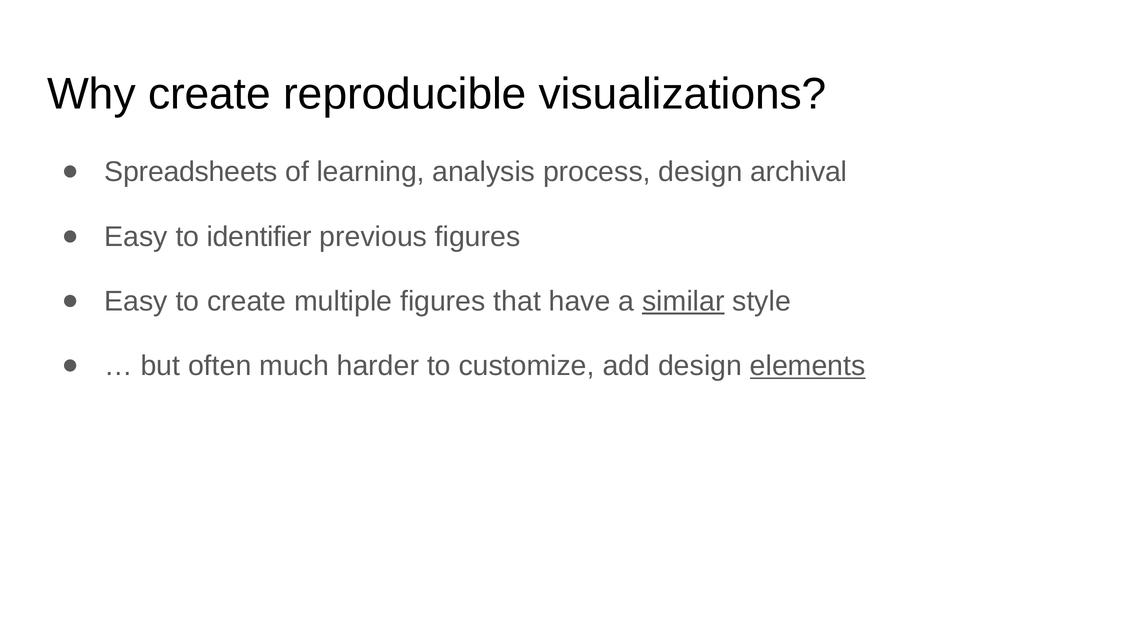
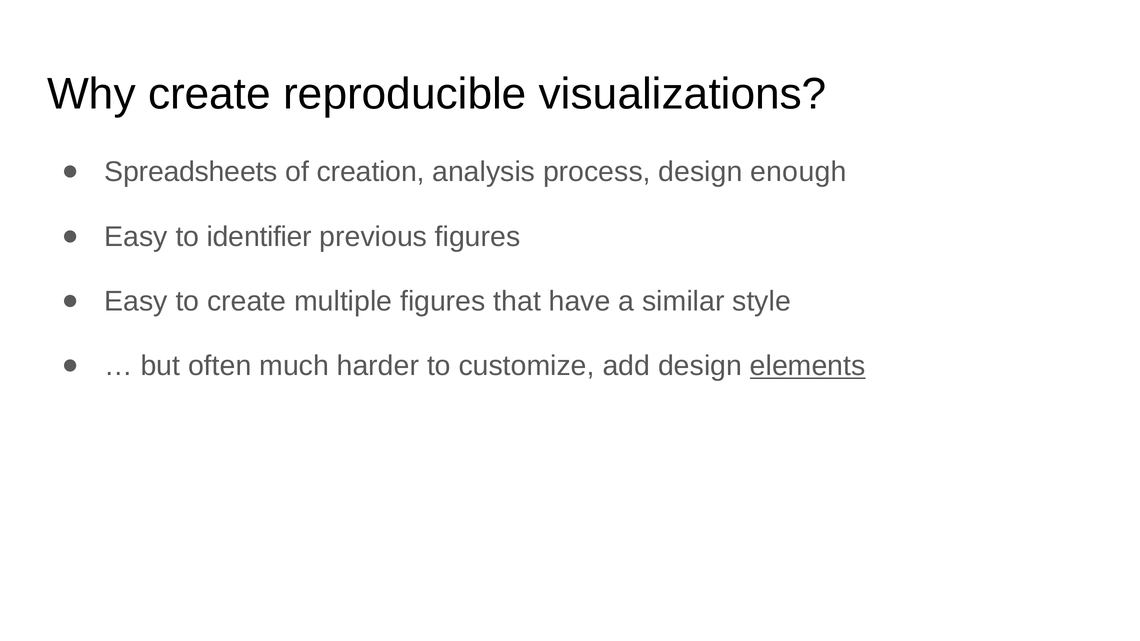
learning: learning -> creation (371, 172)
archival: archival -> enough (798, 172)
similar underline: present -> none (683, 301)
